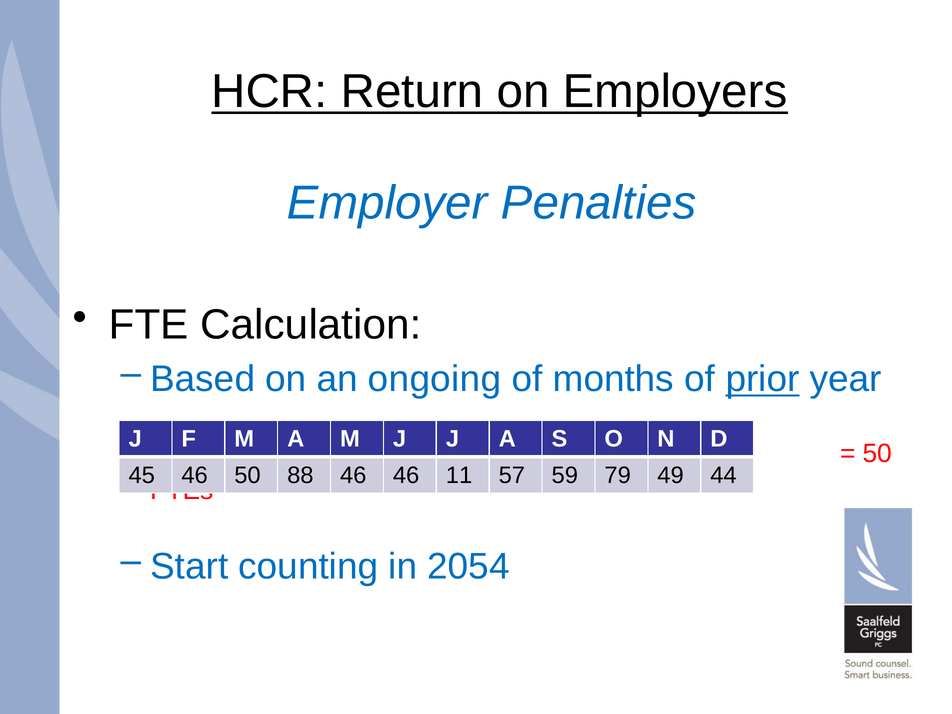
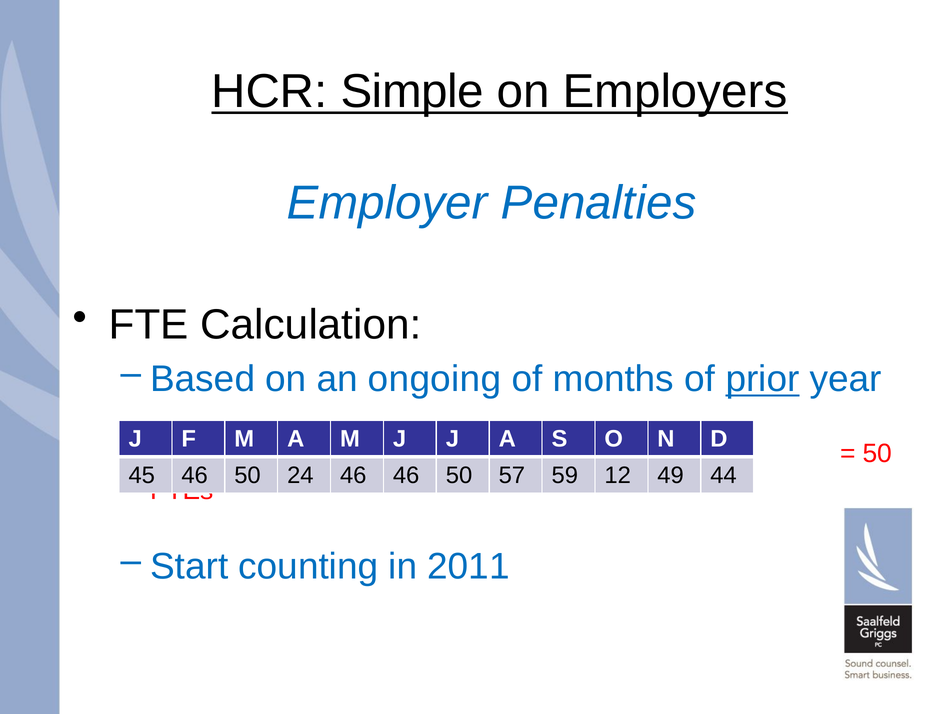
Return: Return -> Simple (412, 92)
88: 88 -> 24 (300, 475)
46 46 11: 11 -> 50 (459, 475)
79: 79 -> 12 (618, 475)
2054: 2054 -> 2011 (468, 566)
